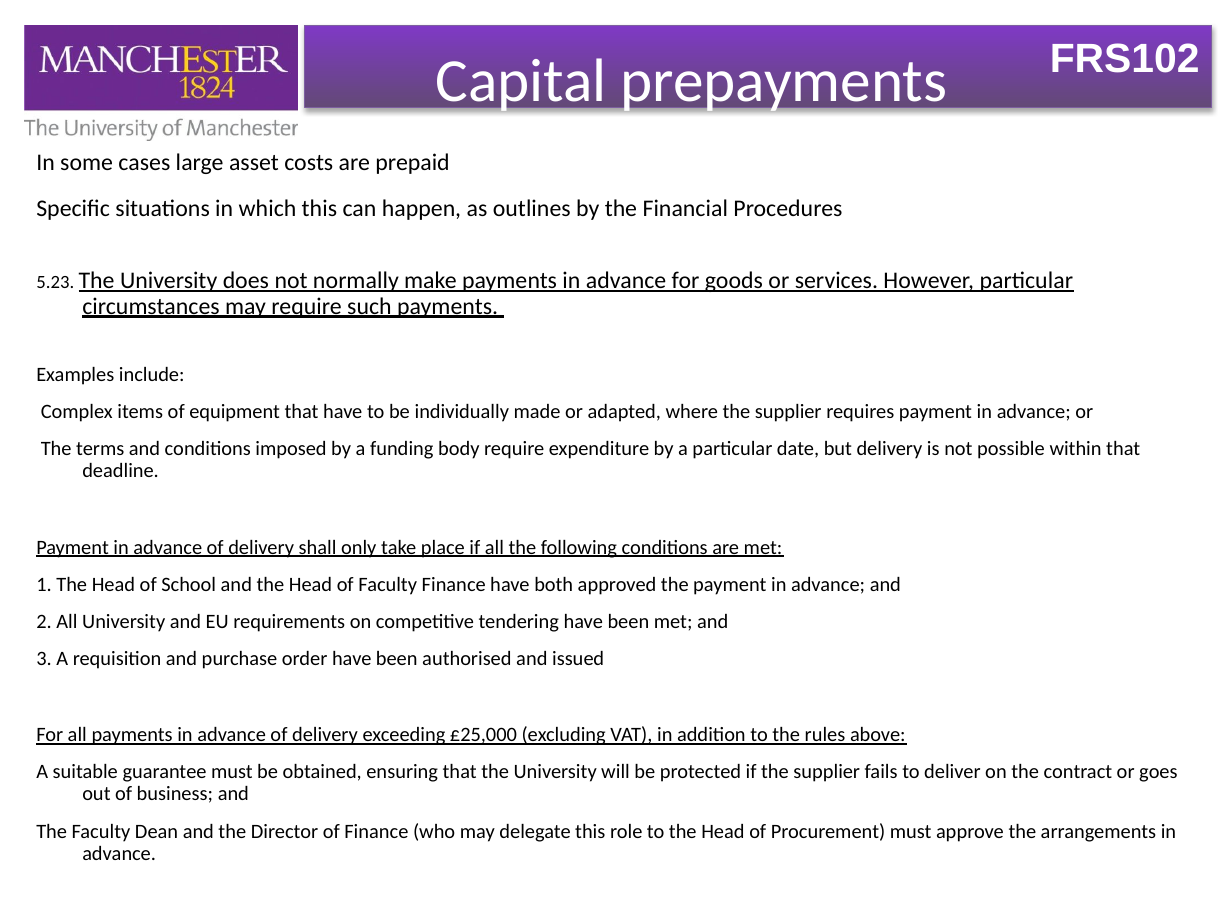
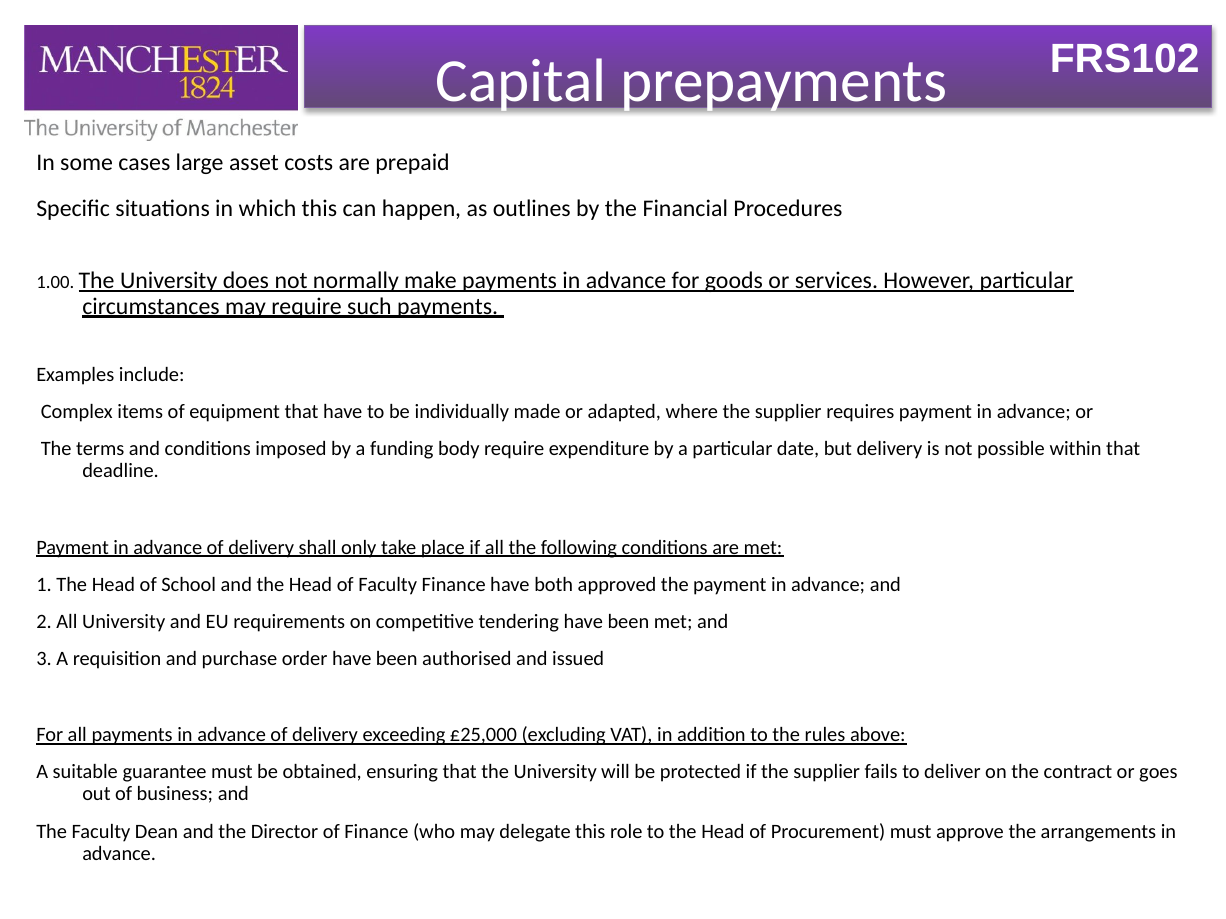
5.23: 5.23 -> 1.00 (55, 282)
